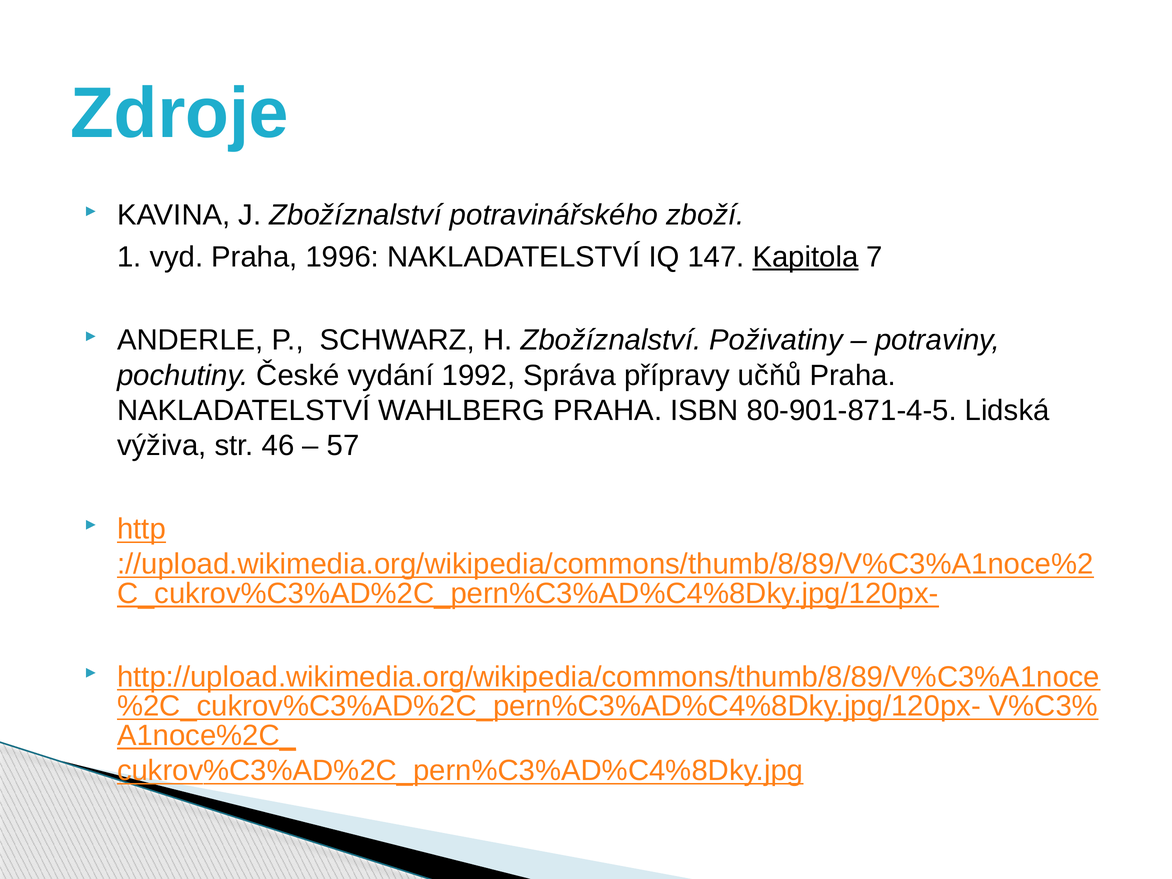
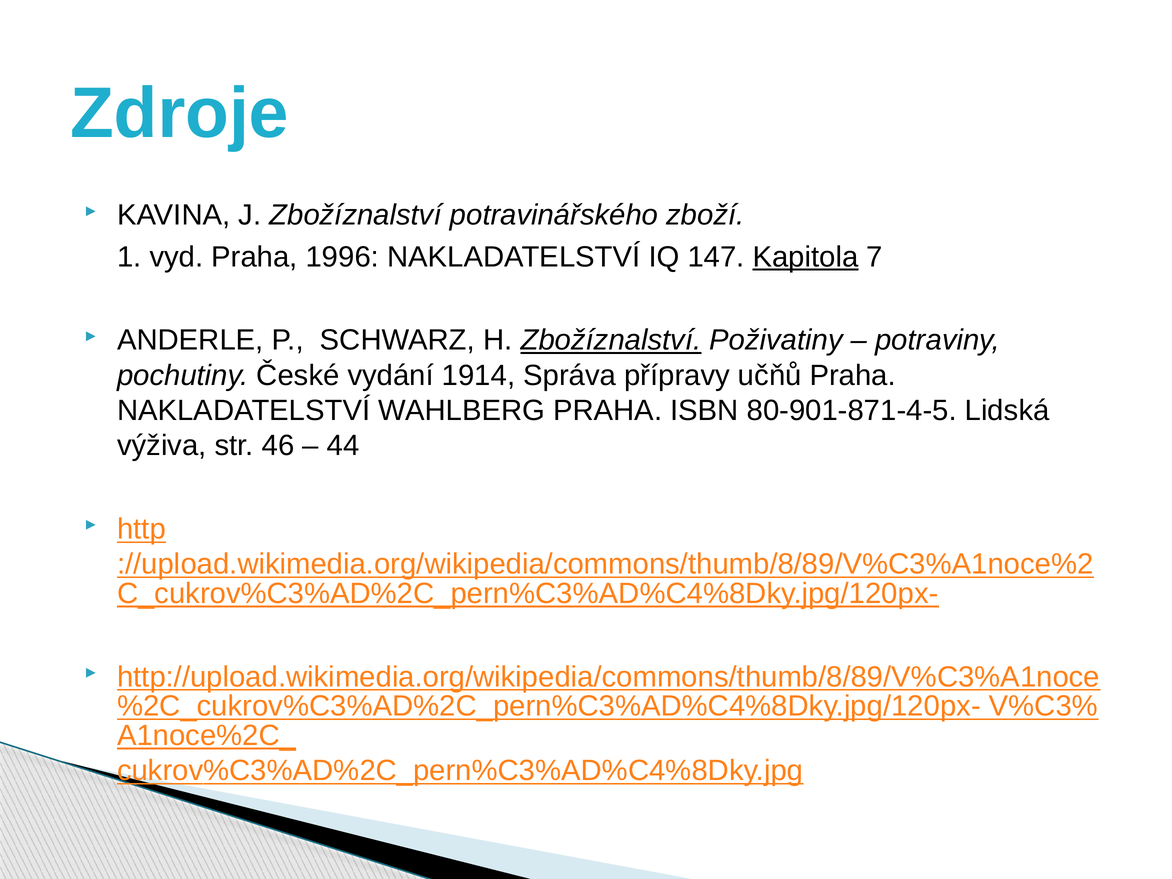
Zbožíznalství underline: none -> present (611, 340)
1992: 1992 -> 1914 (479, 375)
57: 57 -> 44 (343, 446)
